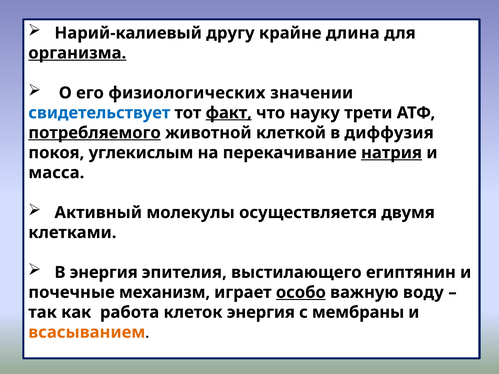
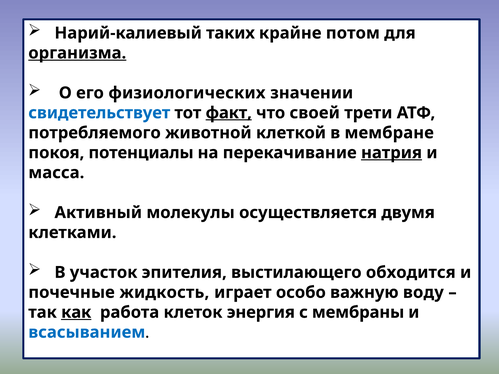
другу: другу -> таких (231, 33)
длина: длина -> потом (353, 33)
науку: науку -> своей (315, 113)
потребляемого underline: present -> none (95, 133)
диффузия: диффузия -> мембране (389, 133)
углекислым: углекислым -> потенциалы (141, 153)
В энергия: энергия -> участок (104, 273)
египтянин: египтянин -> обходится (411, 273)
механизм: механизм -> жидкость (164, 293)
особо underline: present -> none (301, 293)
как underline: none -> present (76, 313)
всасыванием colour: orange -> blue (87, 332)
